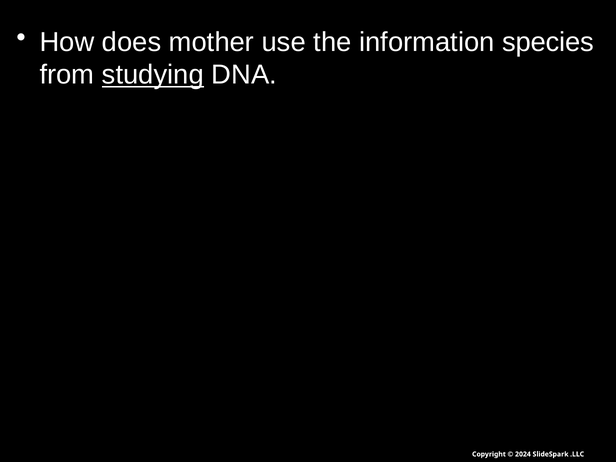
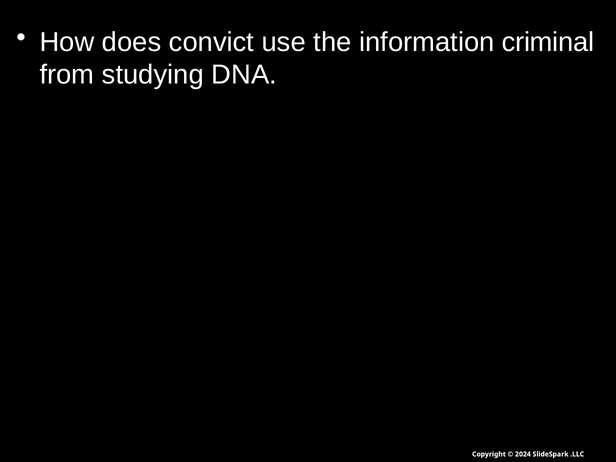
does mother: mother -> convict (211, 42)
information species: species -> criminal (548, 42)
studying underline: present -> none (153, 75)
